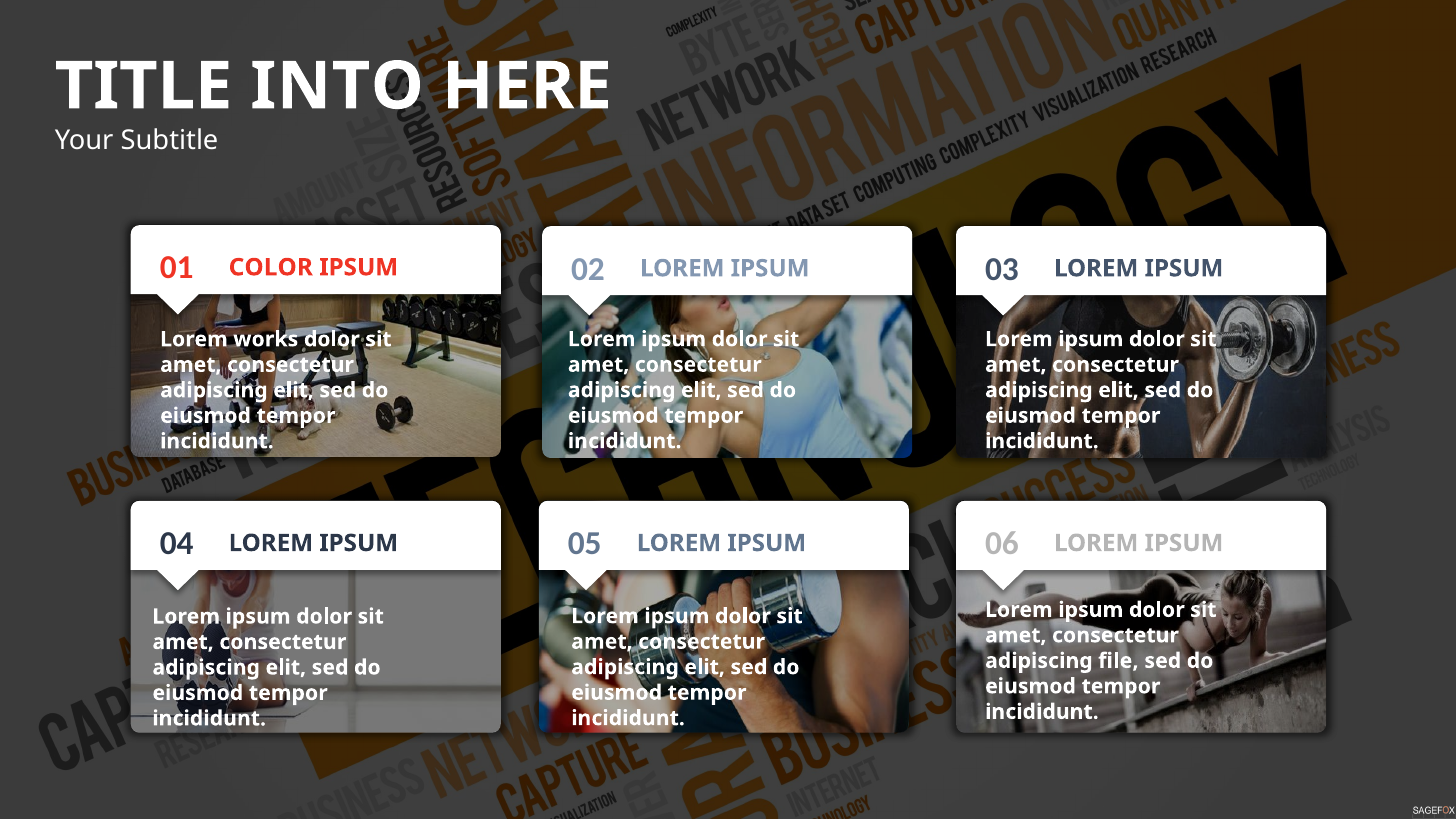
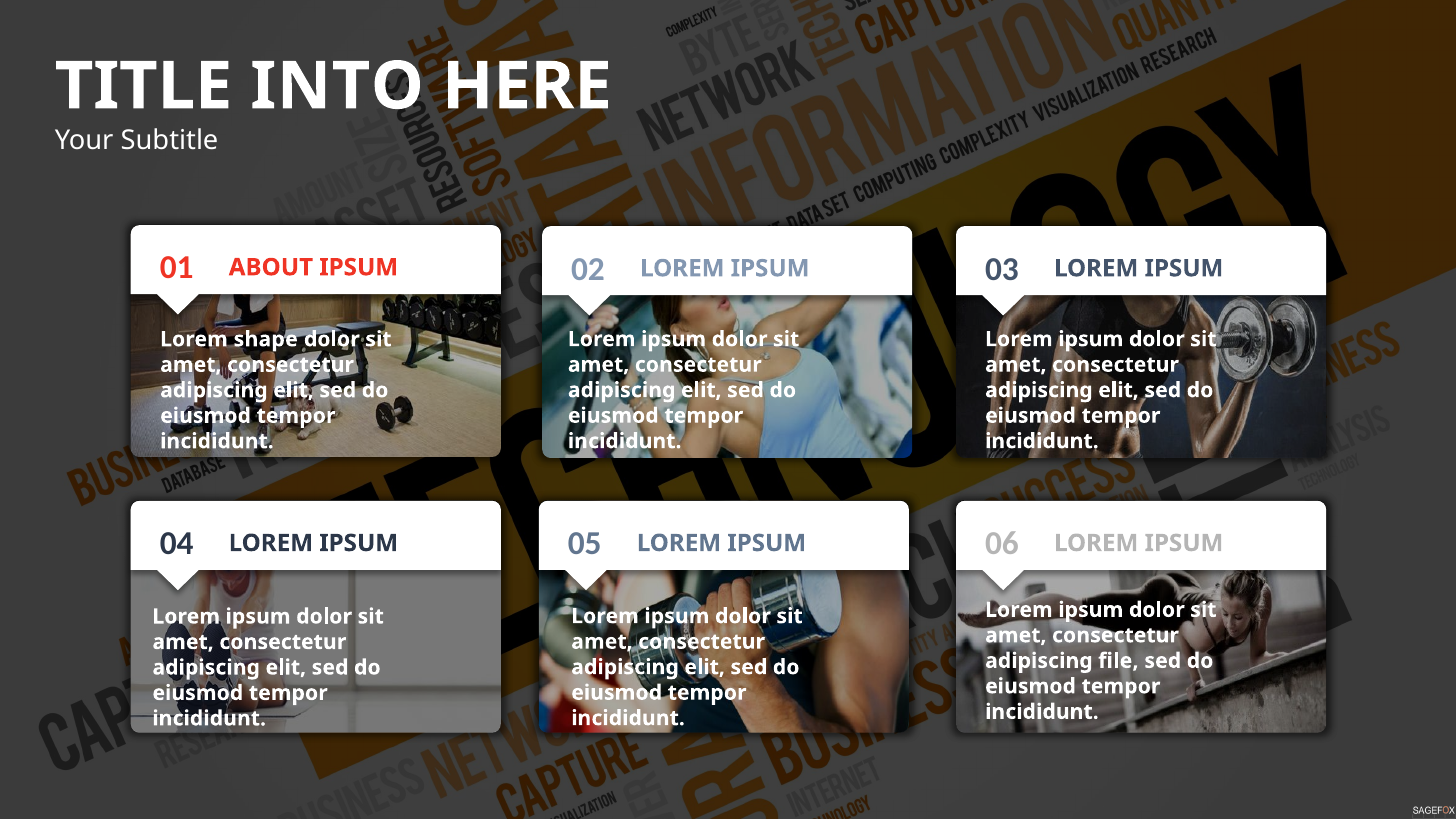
COLOR: COLOR -> ABOUT (271, 267)
works: works -> shape (266, 339)
